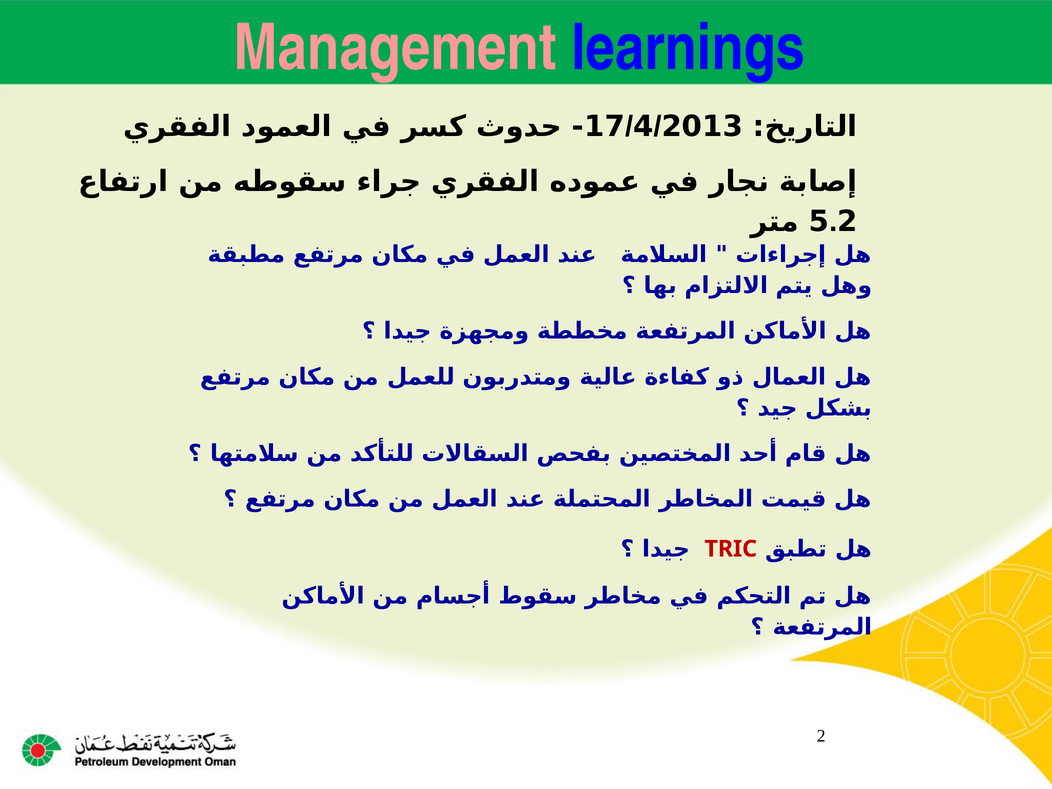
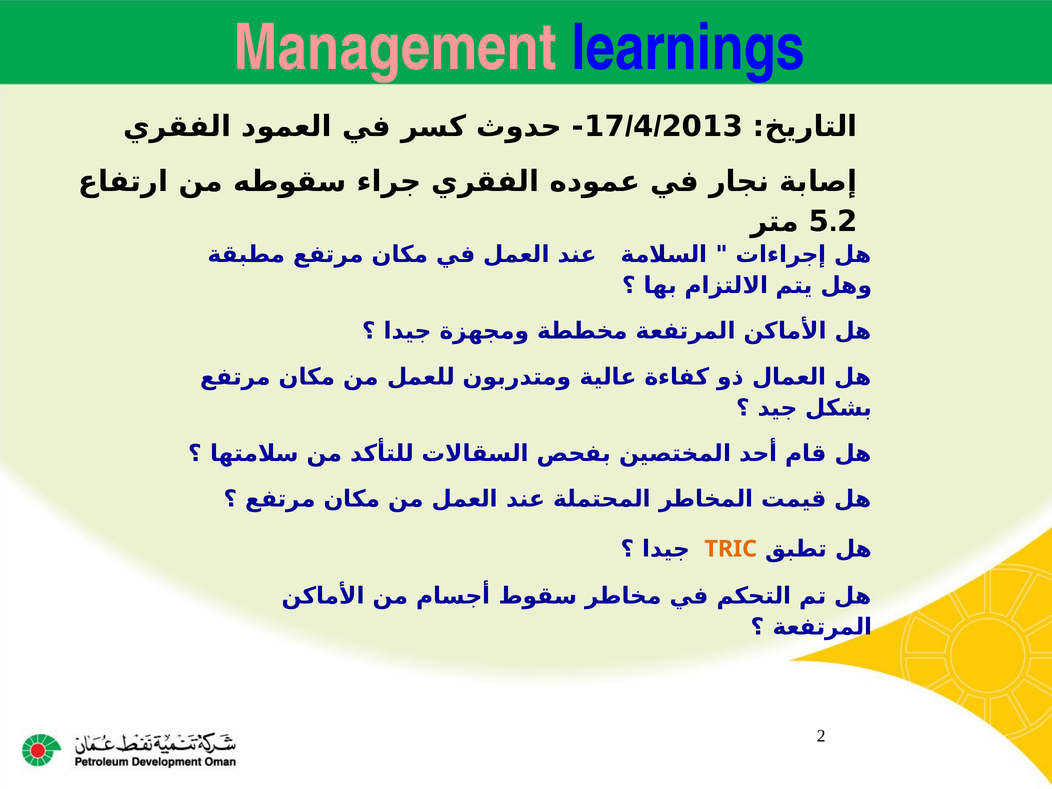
TRIC colour: red -> orange (731, 549)
